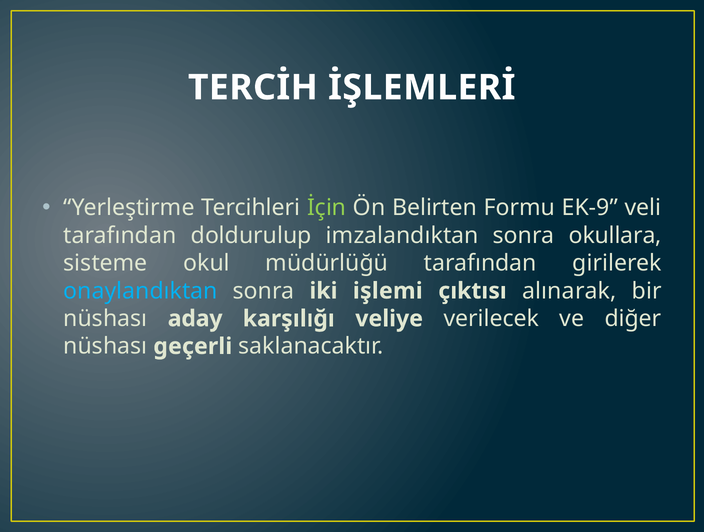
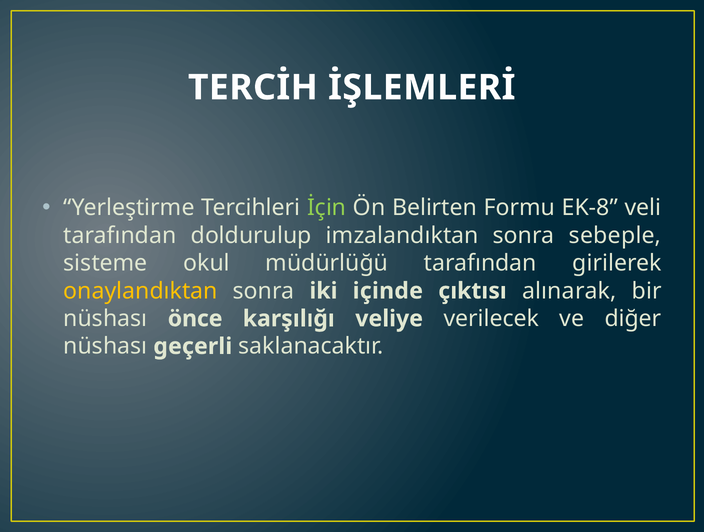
EK-9: EK-9 -> EK-8 (590, 208)
okullara: okullara -> sebeple (615, 236)
onaylandıktan colour: light blue -> yellow (141, 291)
işlemi: işlemi -> içinde (388, 291)
aday: aday -> önce (195, 319)
